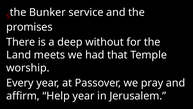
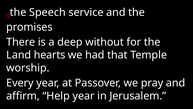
Bunker: Bunker -> Speech (47, 12)
meets: meets -> hearts (50, 55)
